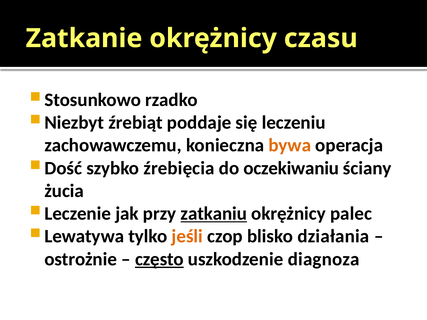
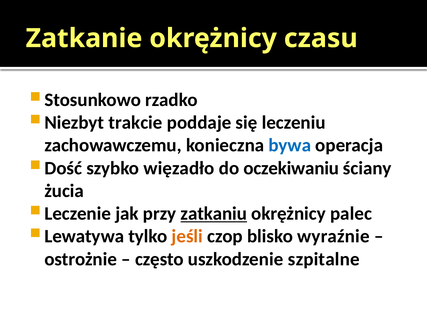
źrebiąt: źrebiąt -> trakcie (135, 123)
bywa colour: orange -> blue (290, 145)
źrebięcia: źrebięcia -> więzadło (179, 168)
działania: działania -> wyraźnie (333, 237)
często underline: present -> none (159, 259)
diagnoza: diagnoza -> szpitalne (324, 259)
